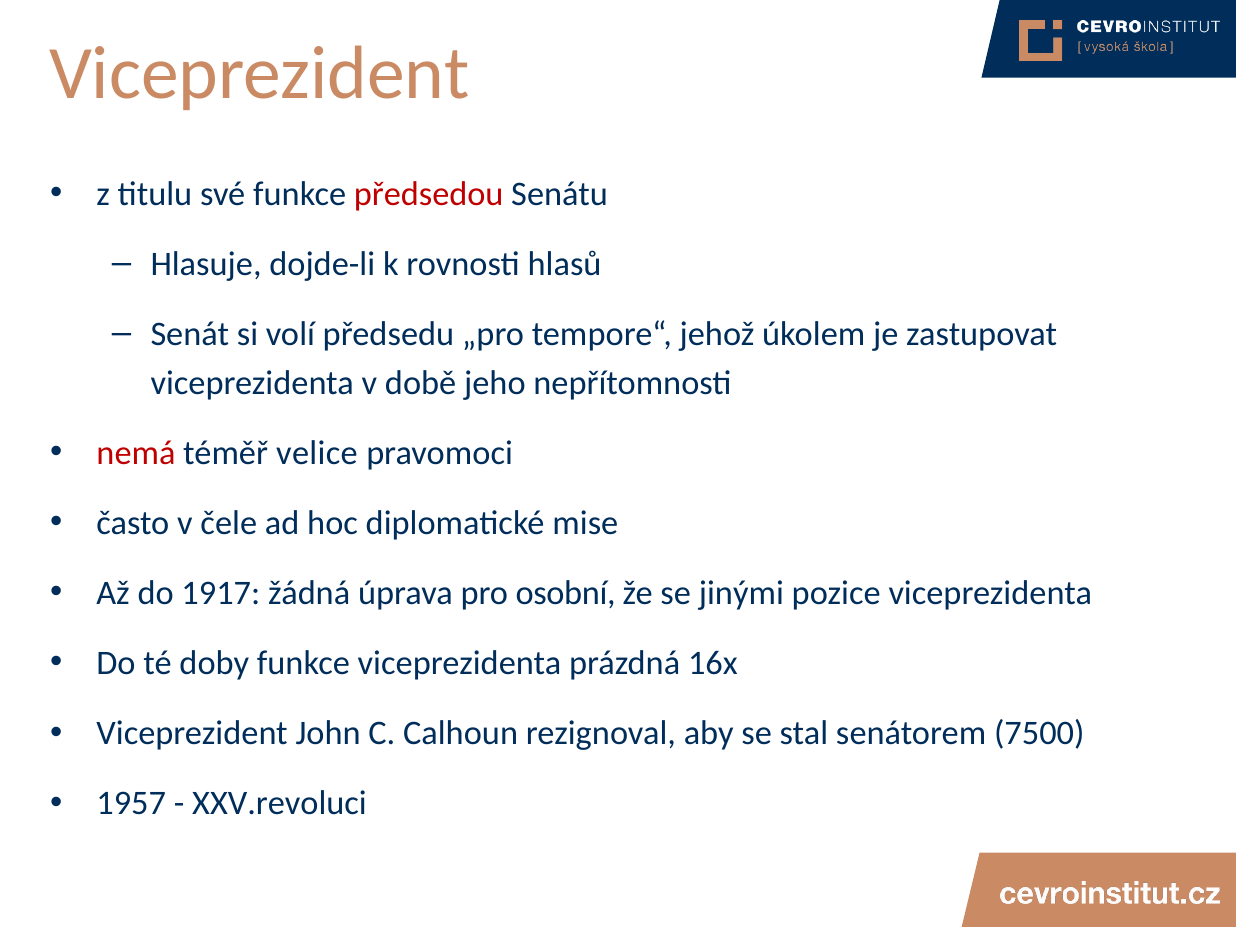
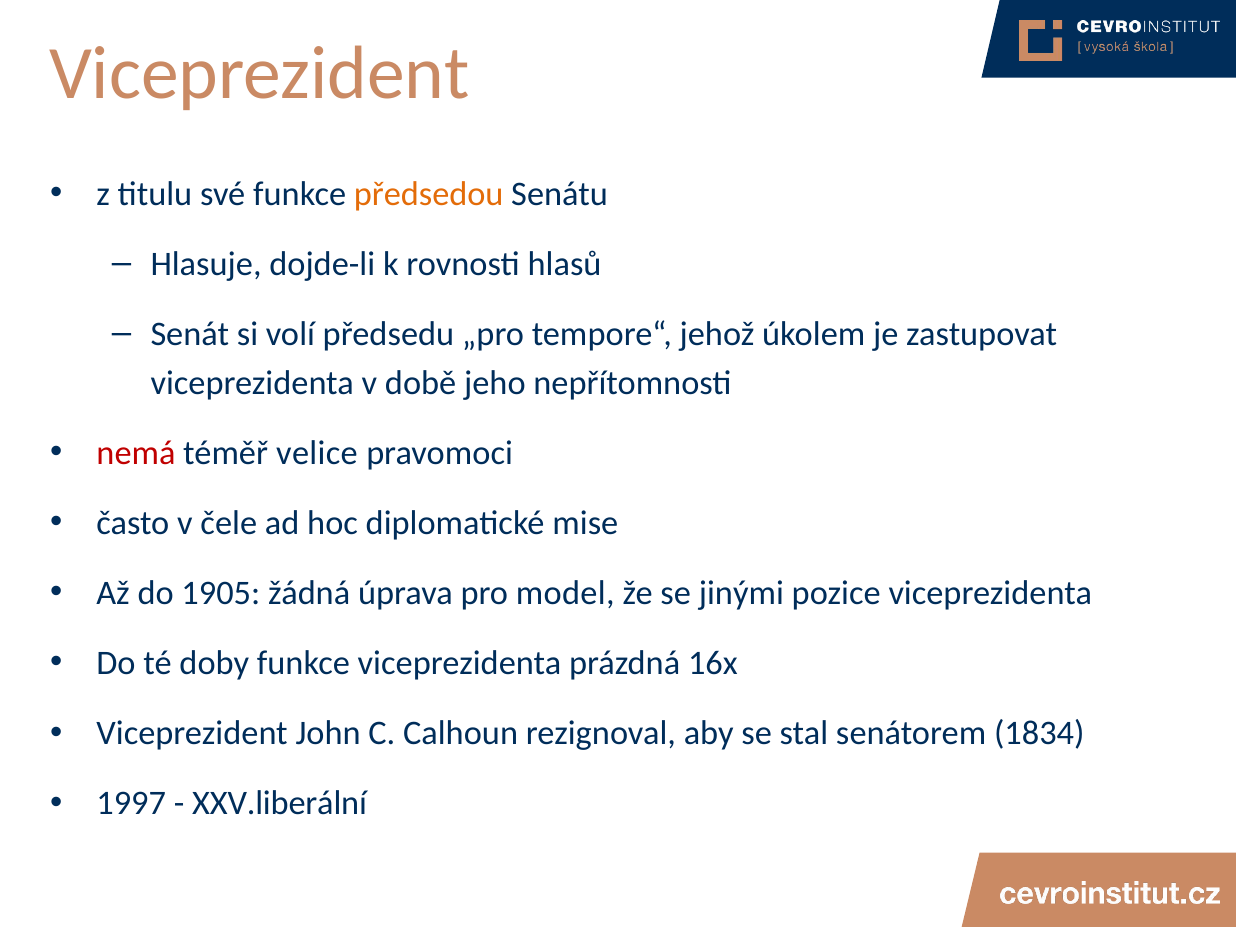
předsedou colour: red -> orange (429, 194)
1917: 1917 -> 1905 (221, 593)
osobní: osobní -> model (565, 593)
7500: 7500 -> 1834 (1039, 733)
1957: 1957 -> 1997 (131, 803)
XXV.revoluci: XXV.revoluci -> XXV.liberální (280, 803)
